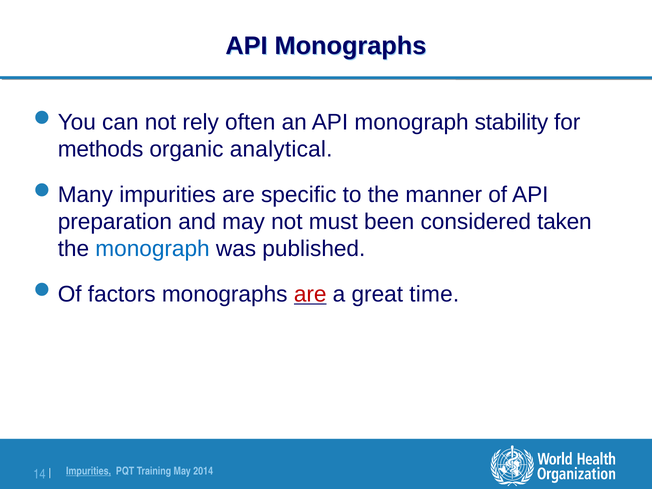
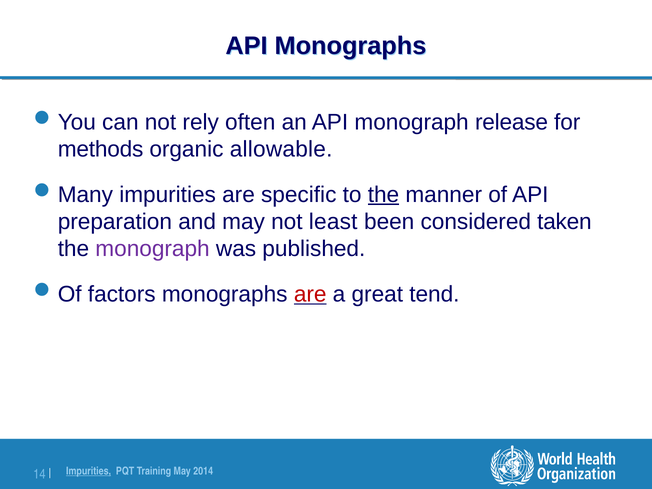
stability: stability -> release (511, 122)
analytical: analytical -> allowable (281, 149)
the underline: none -> present (383, 195)
must: must -> least (333, 222)
monograph colour: blue -> purple (153, 249)
time: time -> tend (434, 294)
